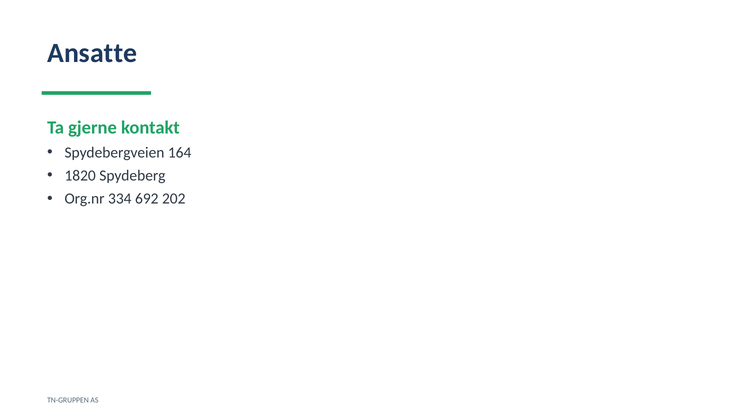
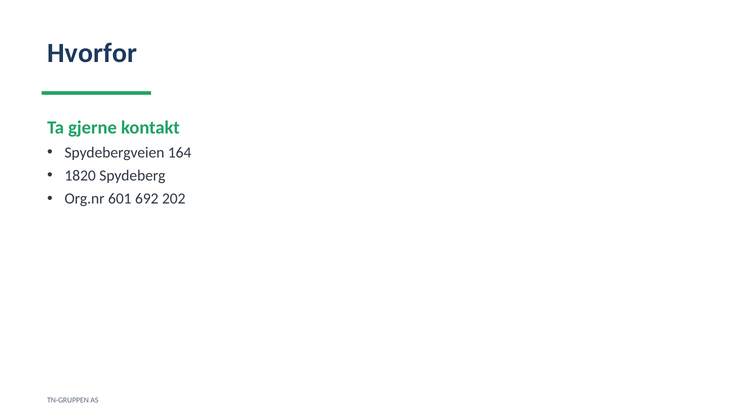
Ansatte: Ansatte -> Hvorfor (92, 53)
334: 334 -> 601 (120, 199)
